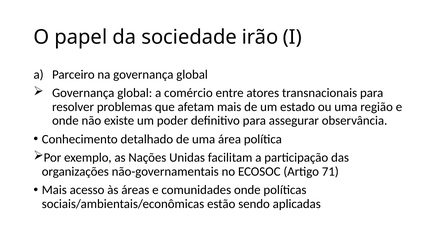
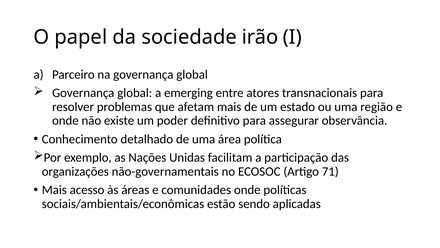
comércio: comércio -> emerging (188, 93)
